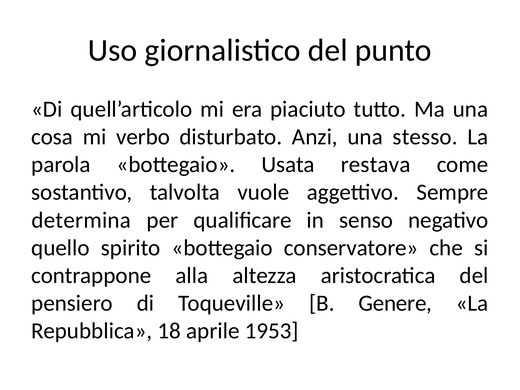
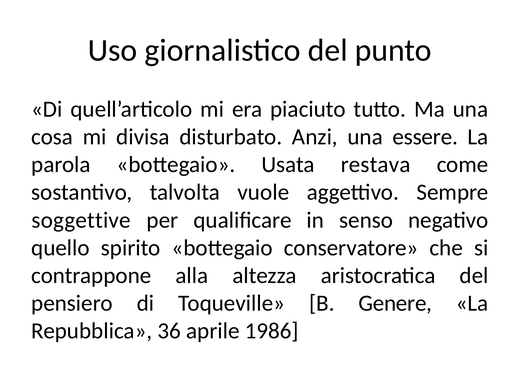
verbo: verbo -> divisa (143, 137)
stesso: stesso -> essere (425, 137)
determina: determina -> soggettive (81, 220)
18: 18 -> 36 (169, 331)
1953: 1953 -> 1986 (272, 331)
